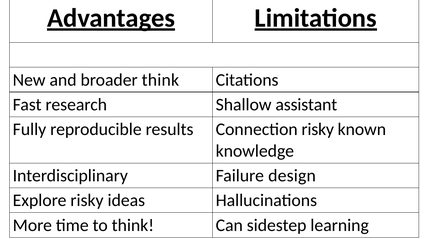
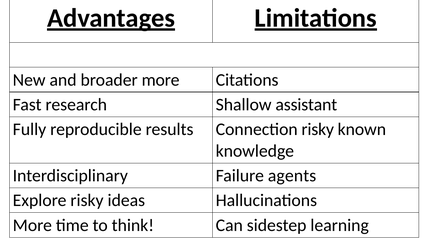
broader think: think -> more (161, 80)
design: design -> agents (292, 176)
